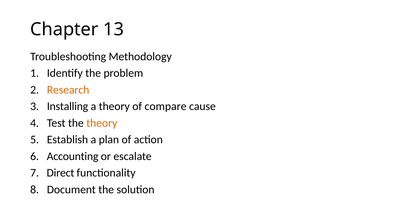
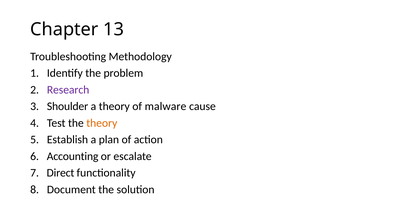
Research colour: orange -> purple (68, 90)
Installing: Installing -> Shoulder (68, 106)
compare: compare -> malware (166, 106)
